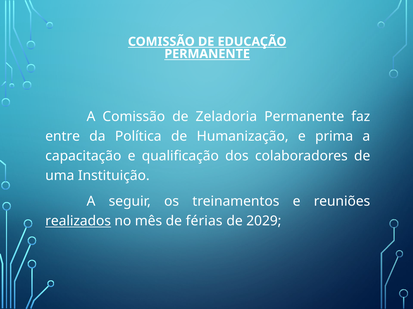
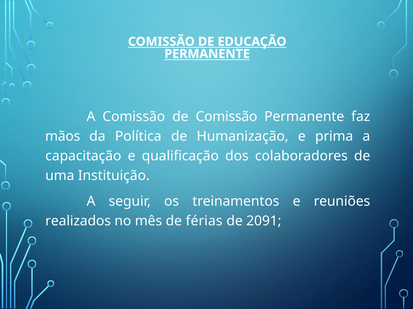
de Zeladoria: Zeladoria -> Comissão (226, 117)
entre: entre -> mãos (63, 137)
realizados underline: present -> none (78, 222)
2029: 2029 -> 2091 (264, 222)
